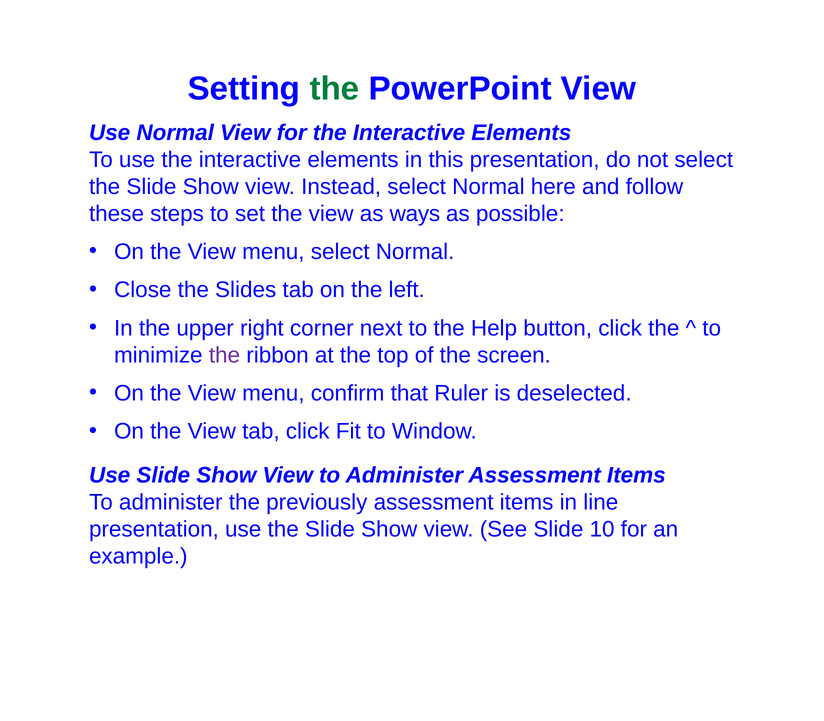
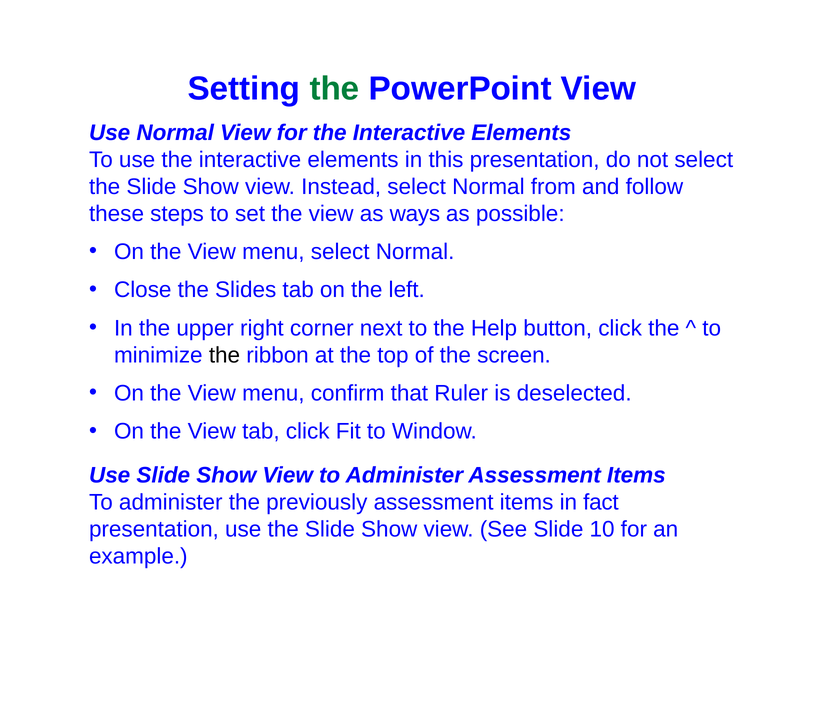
here: here -> from (553, 187)
the colour: purple -> black (224, 355)
line: line -> fact (601, 502)
